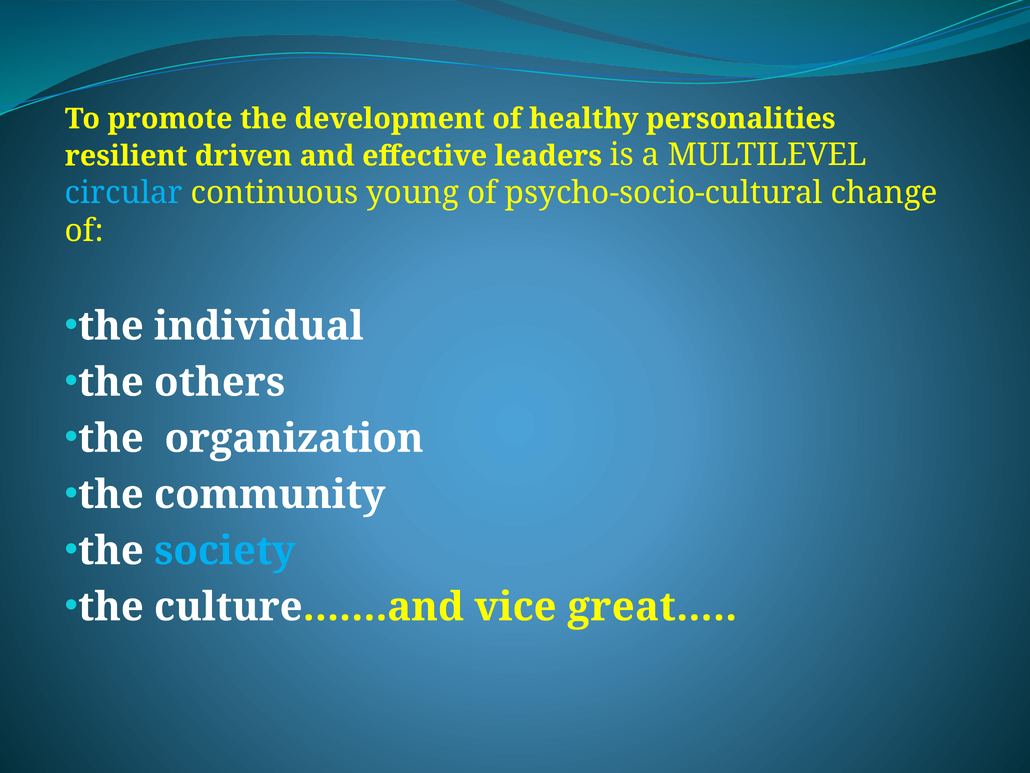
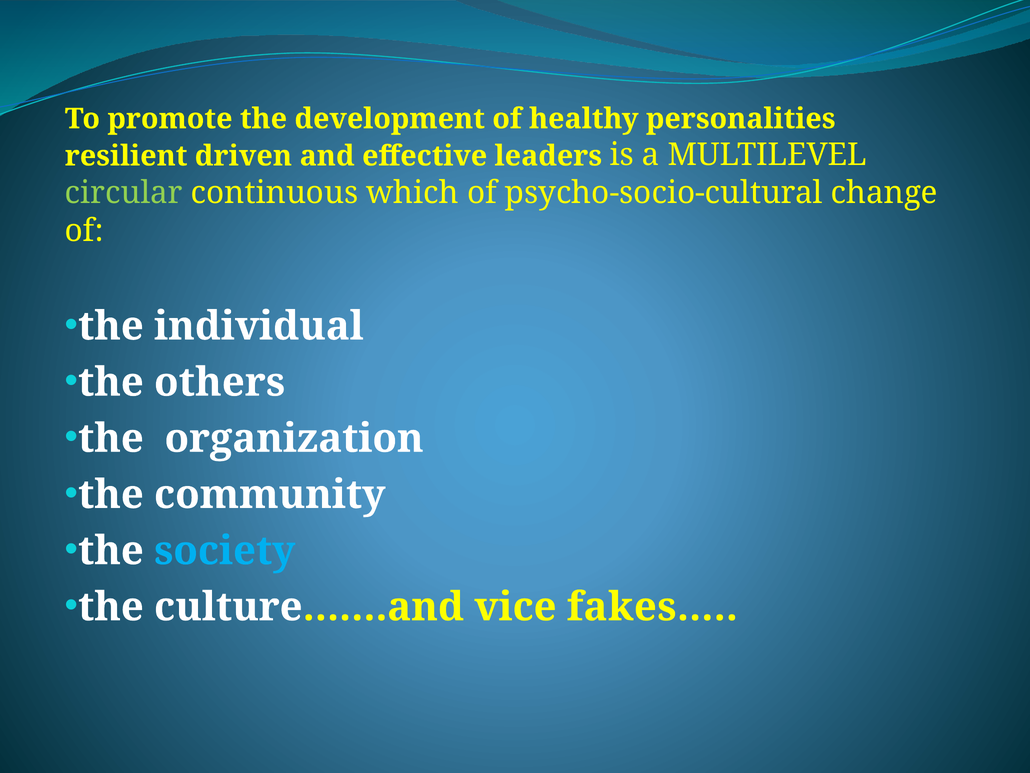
circular colour: light blue -> light green (124, 193)
young: young -> which (413, 193)
great…: great… -> fakes… (652, 607)
